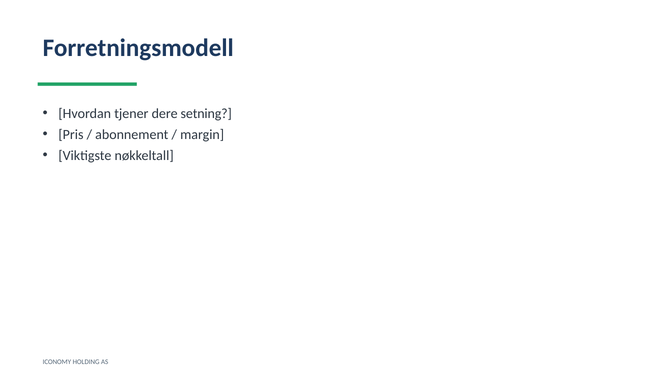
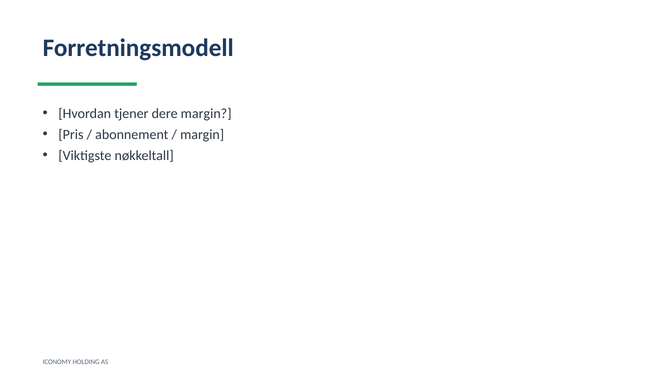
dere setning: setning -> margin (206, 114)
